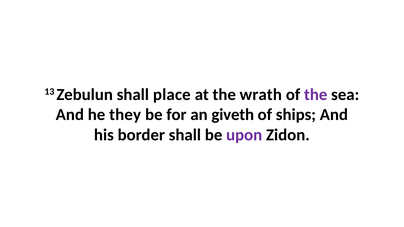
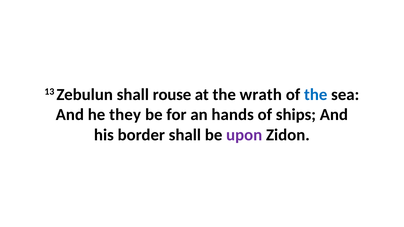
place: place -> rouse (172, 95)
the colour: purple -> blue (316, 95)
giveth: giveth -> hands (233, 115)
